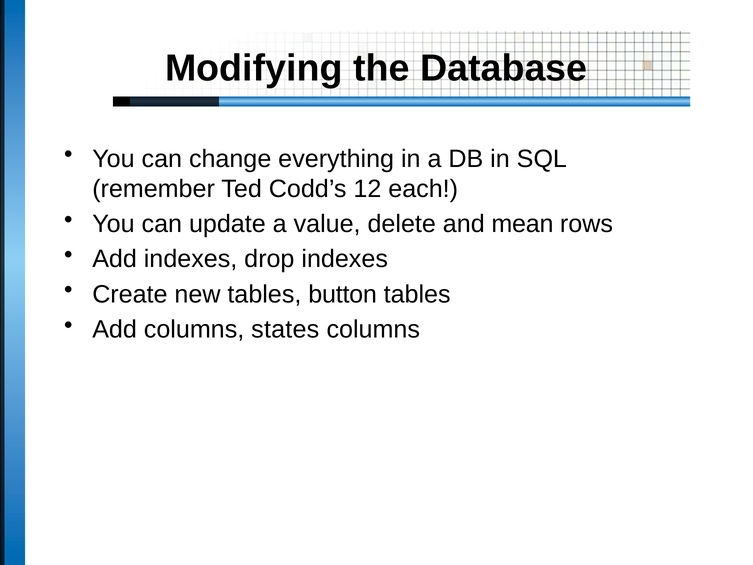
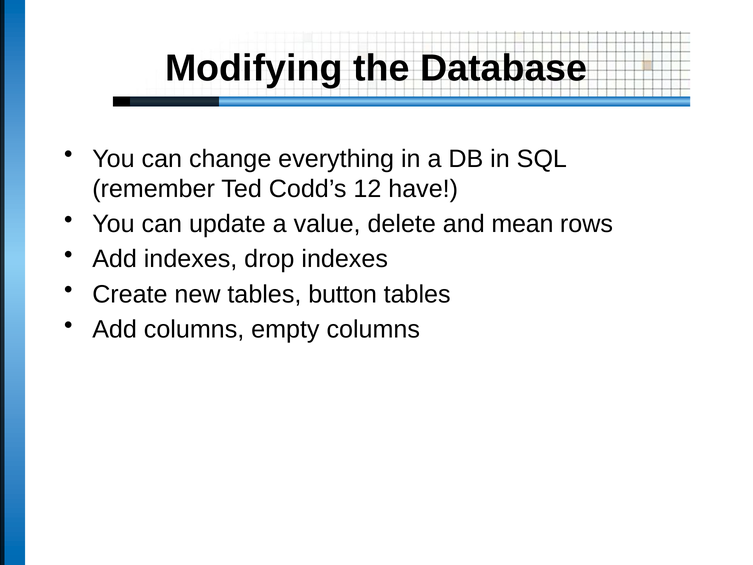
each: each -> have (423, 189)
states: states -> empty (285, 329)
